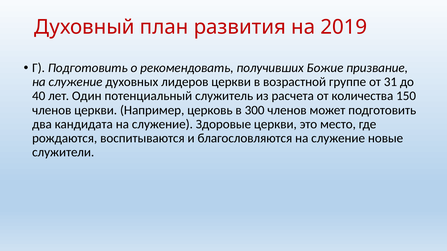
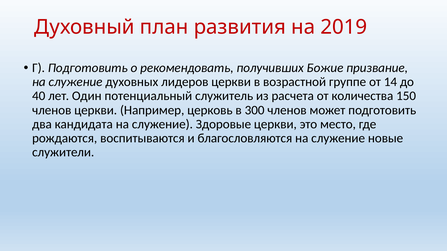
31: 31 -> 14 (390, 82)
